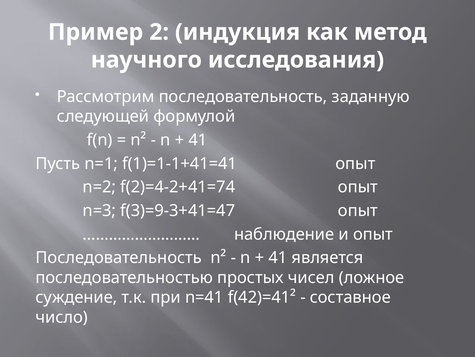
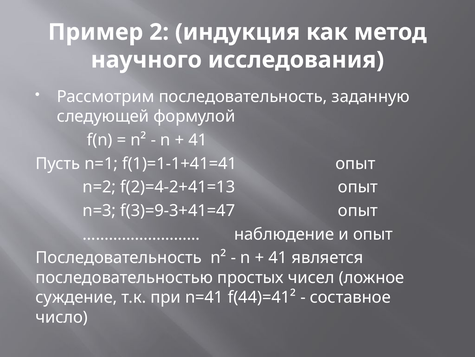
f(2)=4-2+41=74: f(2)=4-2+41=74 -> f(2)=4-2+41=13 (178, 187)
f(42)=41²: f(42)=41² -> f(44)=41² (262, 297)
